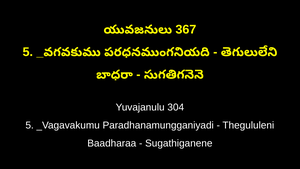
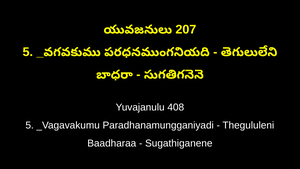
367: 367 -> 207 (186, 29)
304: 304 -> 408 (176, 107)
